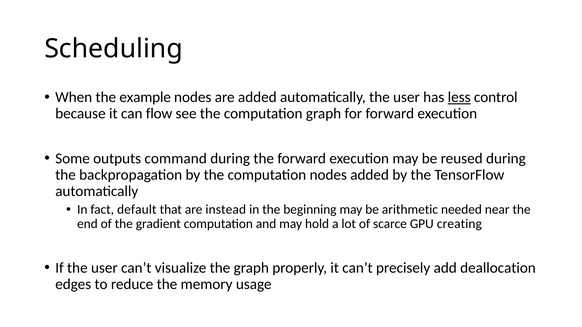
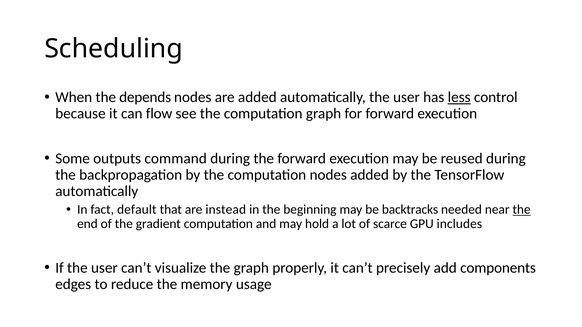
example: example -> depends (145, 97)
arithmetic: arithmetic -> backtracks (410, 210)
the underline: none -> present (522, 210)
creating: creating -> includes (459, 224)
deallocation: deallocation -> components (498, 268)
